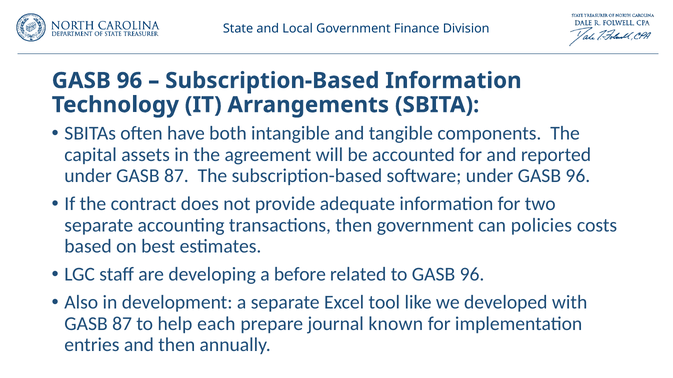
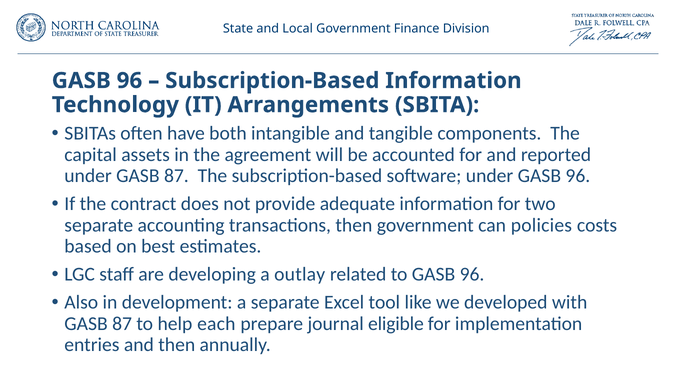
before: before -> outlay (300, 275)
known: known -> eligible (396, 324)
